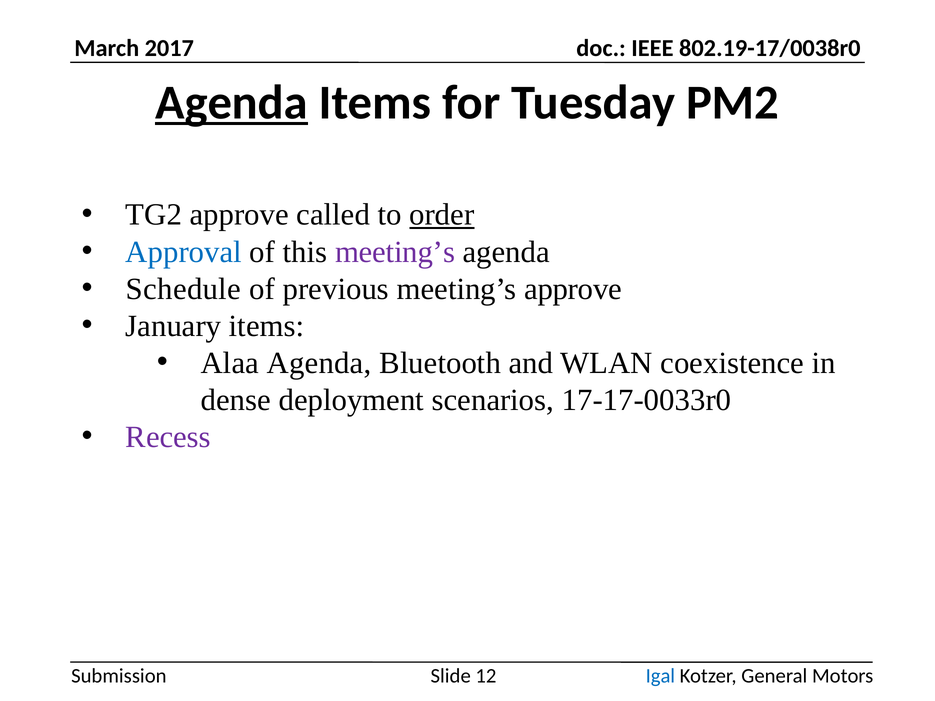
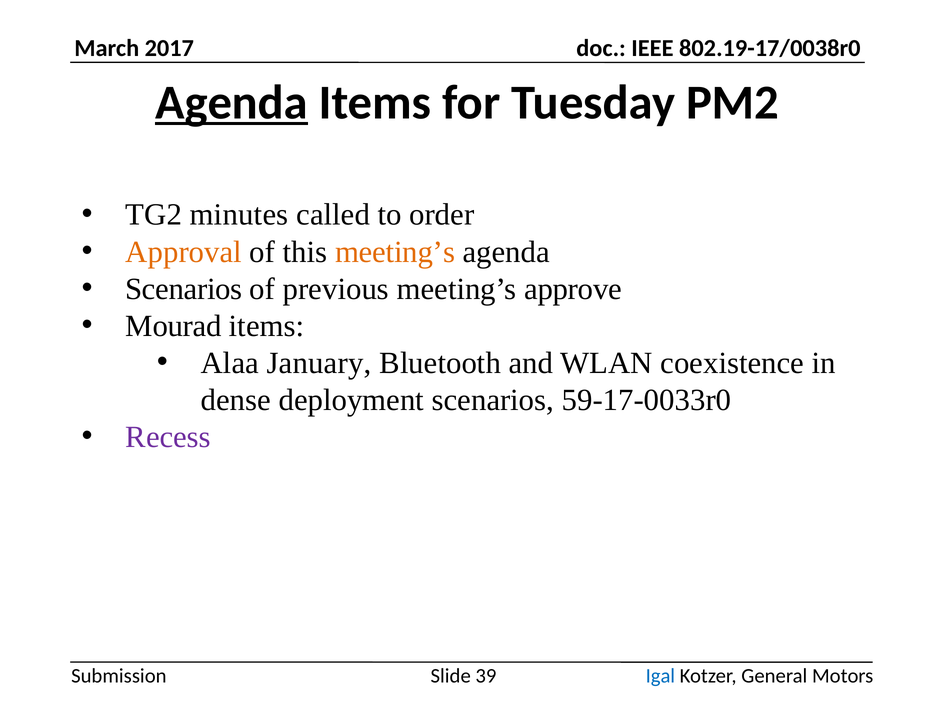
TG2 approve: approve -> minutes (239, 215)
order underline: present -> none (442, 215)
Approval colour: blue -> orange (184, 252)
meeting’s colour: purple -> orange (395, 252)
Schedule: Schedule -> Scenarios (184, 289)
January: January -> Mourad (173, 326)
Alaa Agenda: Agenda -> January (319, 363)
17-17-0033r0: 17-17-0033r0 -> 59-17-0033r0 (646, 400)
12: 12 -> 39 (486, 676)
